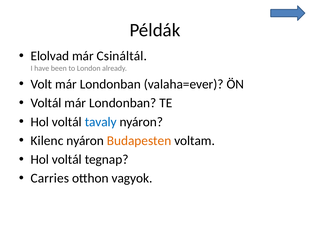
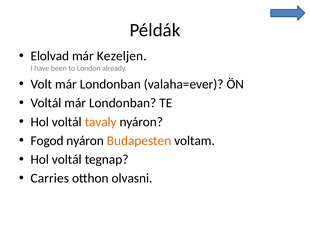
Csináltál: Csináltál -> Kezeljen (122, 56)
tavaly colour: blue -> orange (101, 122)
Kilenc: Kilenc -> Fogod (47, 140)
vagyok: vagyok -> olvasni (132, 178)
